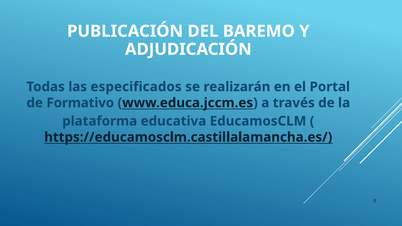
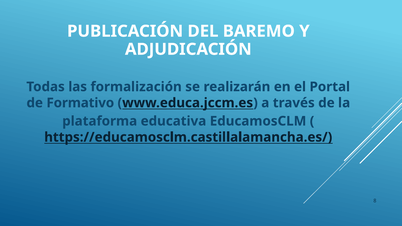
especificados: especificados -> formalización (136, 87)
